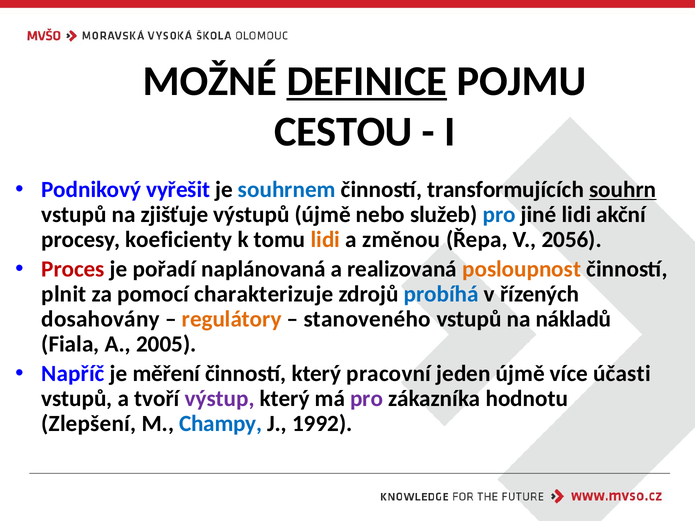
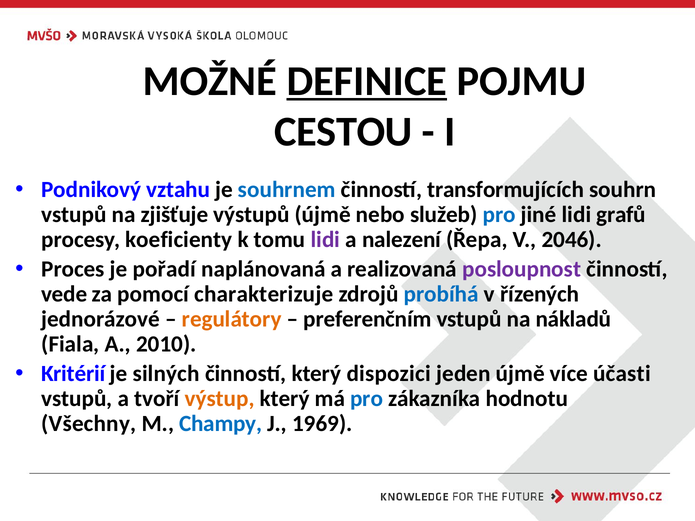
vyřešit: vyřešit -> vztahu (178, 190)
souhrn underline: present -> none (623, 190)
akční: akční -> grafů (621, 215)
lidi colour: orange -> purple (325, 240)
změnou: změnou -> nalezení (402, 240)
2056: 2056 -> 2046 (572, 240)
Proces colour: red -> black (73, 269)
posloupnost colour: orange -> purple (522, 269)
plnit: plnit -> vede (64, 294)
dosahovány: dosahovány -> jednorázové (101, 319)
stanoveného: stanoveného -> preferenčním (367, 319)
2005: 2005 -> 2010 (166, 344)
Napříč: Napříč -> Kritérií (73, 374)
měření: měření -> silných (166, 374)
pracovní: pracovní -> dispozici (389, 374)
výstup colour: purple -> orange (220, 399)
pro colour: purple -> blue (367, 399)
Zlepšení: Zlepšení -> Všechny (89, 424)
1992: 1992 -> 1969 (322, 424)
